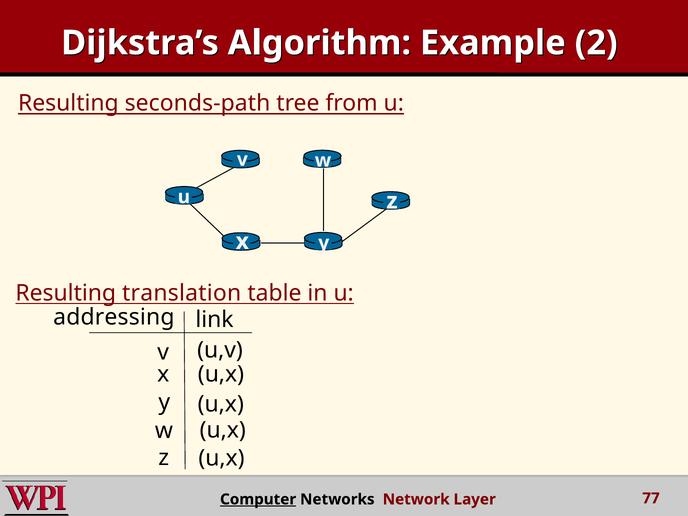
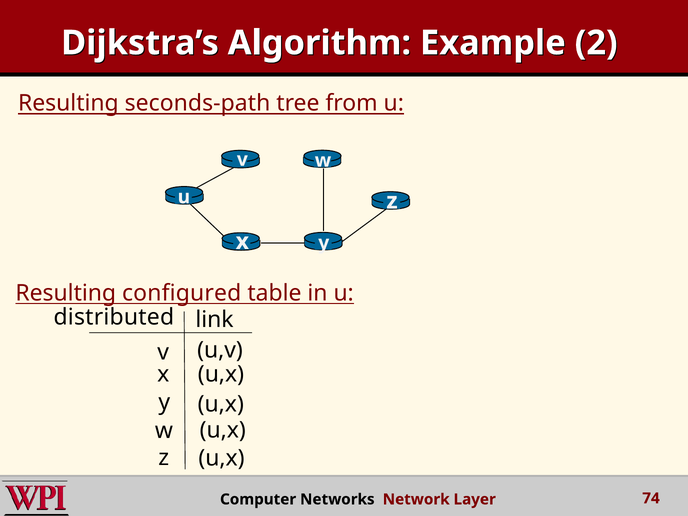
translation: translation -> configured (182, 293)
addressing: addressing -> distributed (114, 317)
Computer underline: present -> none (258, 499)
77: 77 -> 74 (651, 498)
